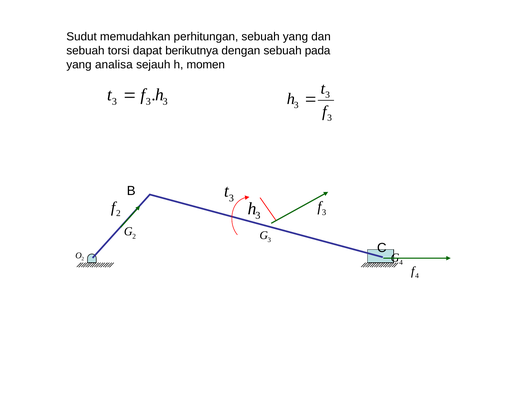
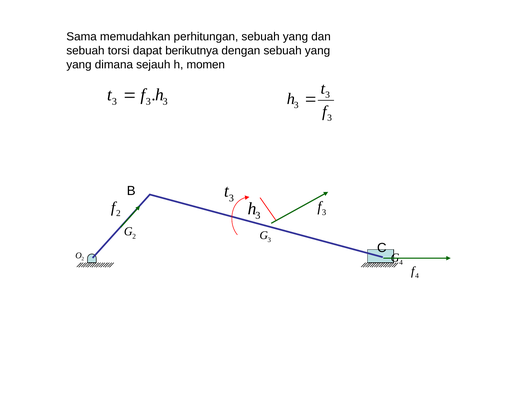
Sudut: Sudut -> Sama (82, 37)
dengan sebuah pada: pada -> yang (318, 51)
analisa: analisa -> dimana (114, 65)
